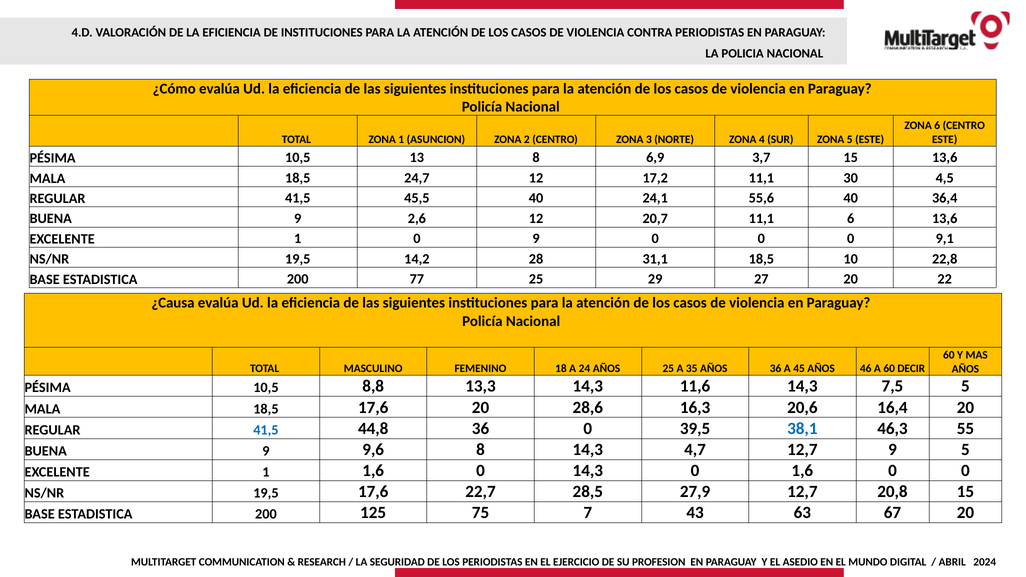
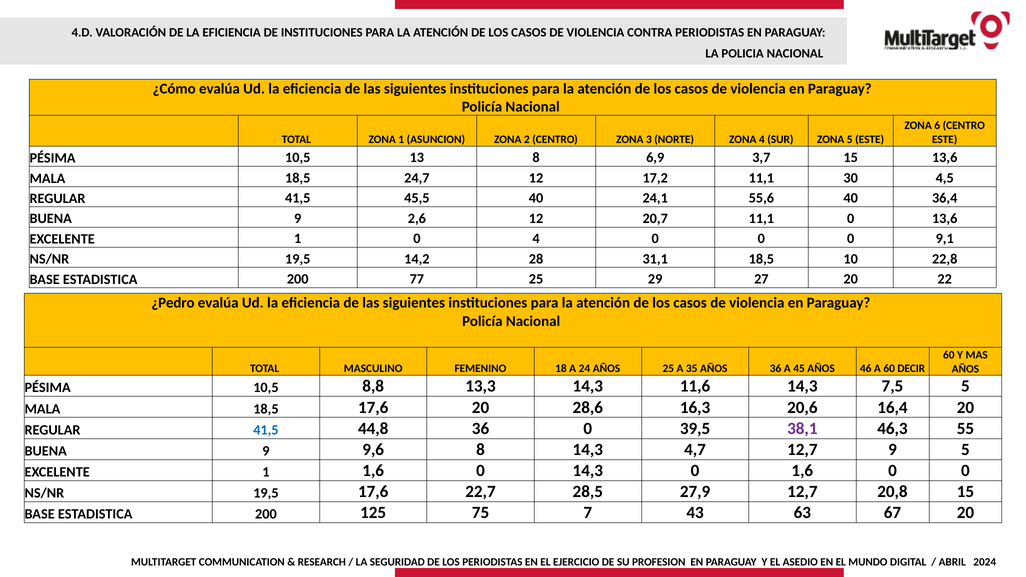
11,1 6: 6 -> 0 (851, 218)
0 9: 9 -> 4 (536, 239)
¿Causa: ¿Causa -> ¿Pedro (173, 303)
38,1 colour: blue -> purple (802, 429)
